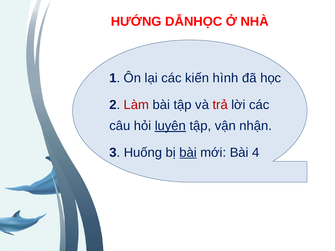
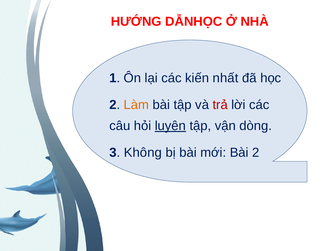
hình: hình -> nhất (226, 78)
Làm colour: red -> orange (136, 105)
nhận: nhận -> dòng (256, 126)
Huống: Huống -> Không (143, 153)
bài underline: present -> none (188, 153)
Bài 4: 4 -> 2 (256, 153)
